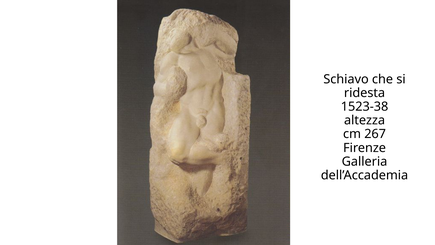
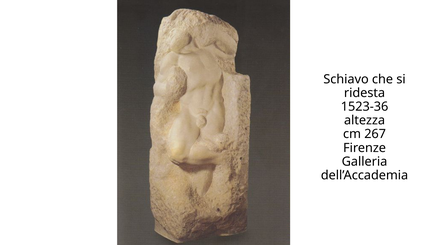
1523-38: 1523-38 -> 1523-36 (365, 107)
